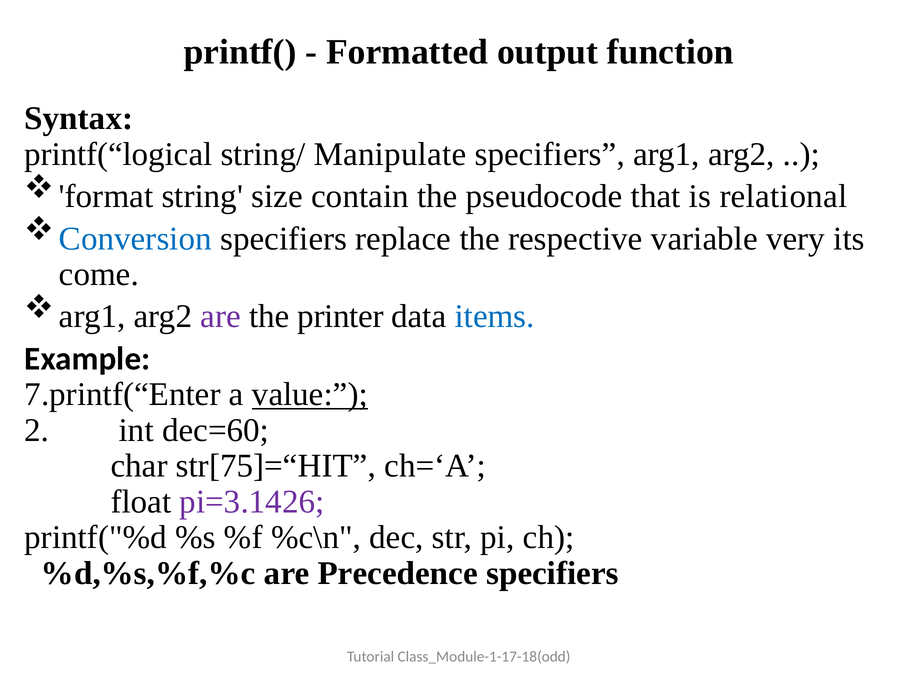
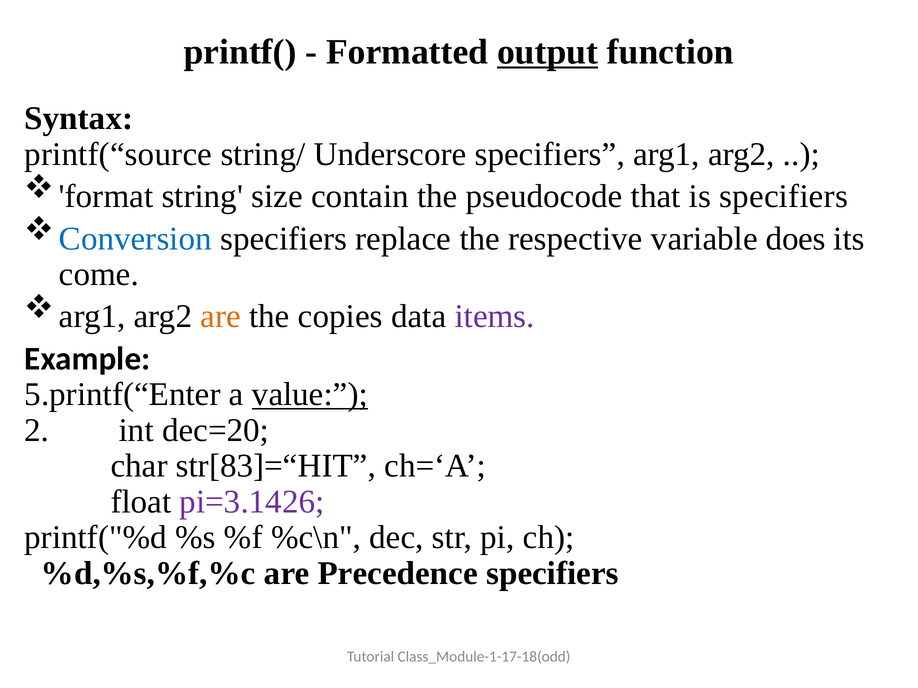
output underline: none -> present (548, 52)
printf(“logical: printf(“logical -> printf(“source (118, 154)
Manipulate: Manipulate -> Underscore (390, 154)
is relational: relational -> specifiers (784, 197)
very: very -> does (796, 239)
are colour: purple -> orange (221, 317)
printer: printer -> copies (340, 317)
items colour: blue -> purple (495, 317)
7.printf(“Enter: 7.printf(“Enter -> 5.printf(“Enter (123, 395)
dec=60: dec=60 -> dec=20 (216, 431)
str[75]=“HIT: str[75]=“HIT -> str[83]=“HIT (276, 466)
